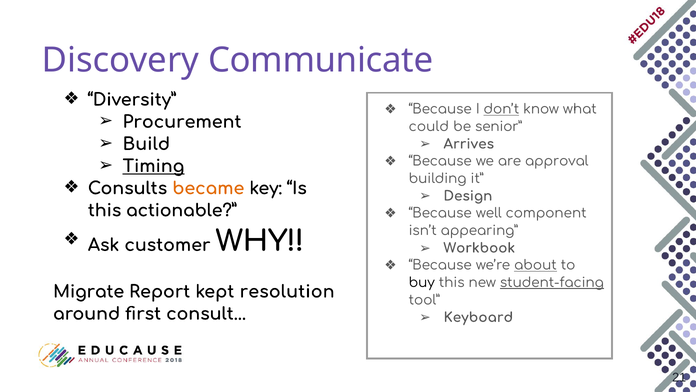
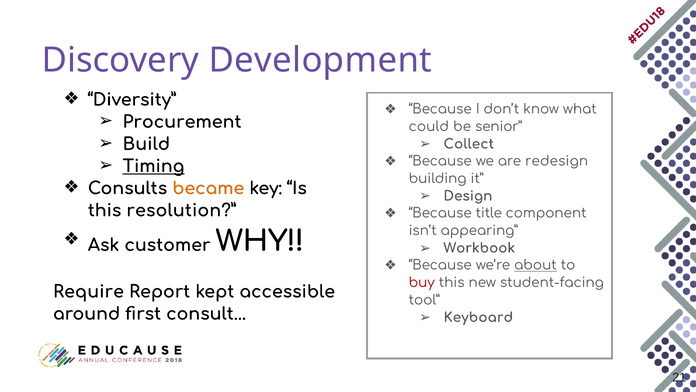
Communicate: Communicate -> Development (320, 60)
don’t underline: present -> none (501, 109)
Arrives: Arrives -> Collect (469, 144)
approval: approval -> redesign (557, 161)
actionable: actionable -> resolution (181, 210)
well: well -> title (489, 213)
buy colour: black -> red (422, 282)
student-facing underline: present -> none (552, 282)
Migrate: Migrate -> Require (88, 291)
resolution: resolution -> accessible (287, 291)
